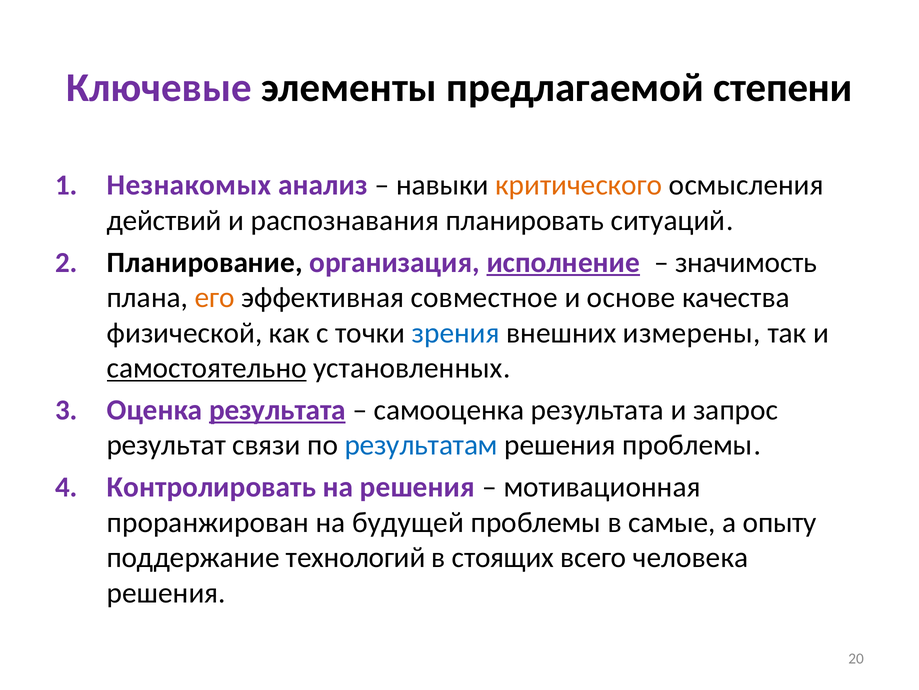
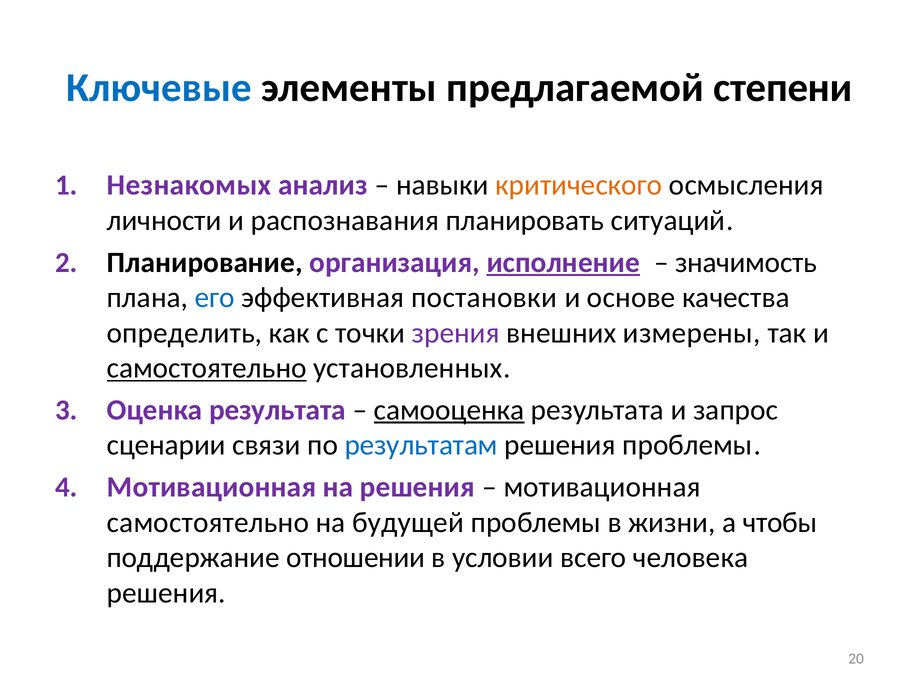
Ключевые colour: purple -> blue (159, 88)
действий: действий -> личности (164, 220)
его colour: orange -> blue (215, 297)
совместное: совместное -> постановки (484, 297)
физической: физической -> определить (185, 333)
зрения colour: blue -> purple (456, 333)
результата underline: present -> none (277, 410)
самооценка underline: none -> present (449, 410)
результат: результат -> сценарии (166, 445)
Контролировать: Контролировать -> Мотивационная (211, 487)
проранжирован: проранжирован -> самостоятельно (208, 522)
самые: самые -> жизни (672, 522)
опыту: опыту -> чтобы (780, 522)
технологий: технологий -> отношении (356, 557)
стоящих: стоящих -> условии (503, 557)
